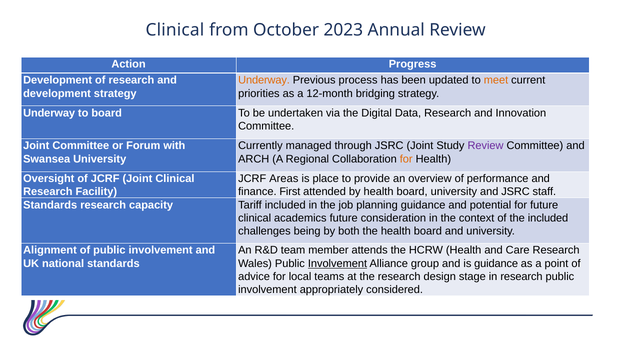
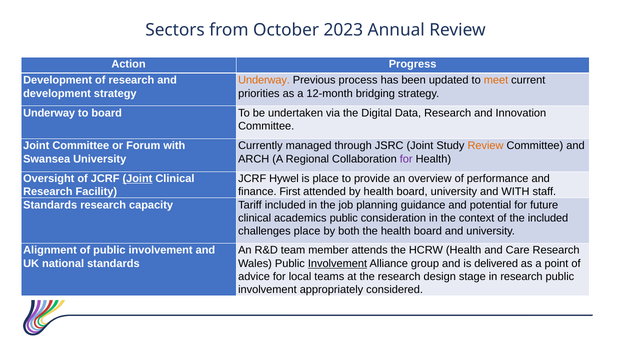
Clinical: Clinical -> Sectors (175, 30)
Review colour: purple -> orange (486, 146)
for colour: orange -> purple (406, 159)
Joint underline: none -> present (137, 179)
Areas: Areas -> Hywel (284, 179)
and JSRC: JSRC -> WITH (515, 192)
academics future: future -> public (344, 218)
challenges being: being -> place (307, 231)
is guidance: guidance -> delivered (496, 263)
